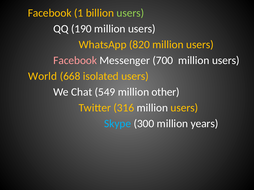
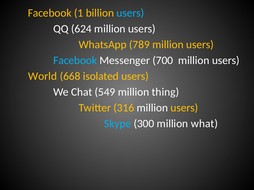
users colour: light green -> light blue (130, 13)
190: 190 -> 624 (81, 29)
820: 820 -> 789 (139, 45)
Facebook colour: pink -> light blue (75, 61)
other: other -> thing (165, 92)
years: years -> what (204, 124)
